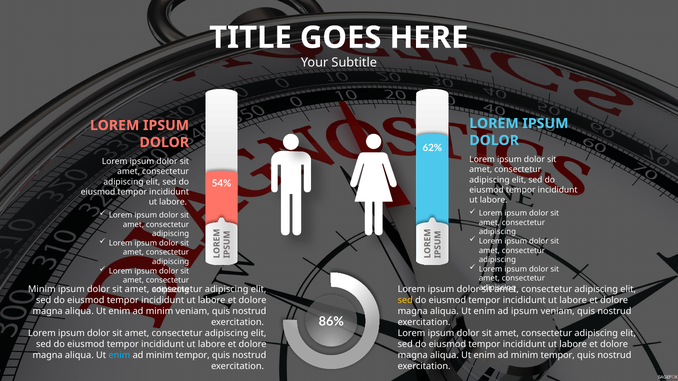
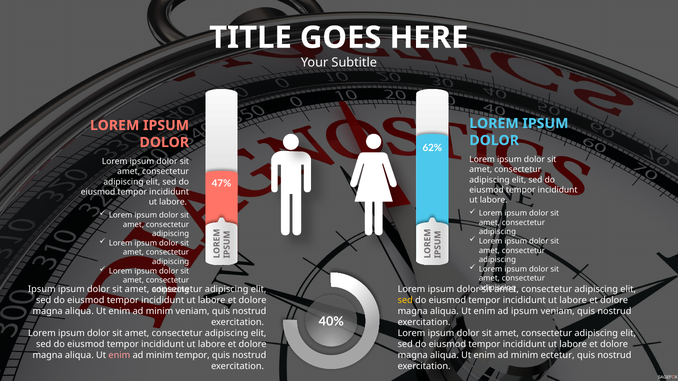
54%: 54% -> 47% (222, 183)
Minim: Minim -> Ipsum (42, 289)
86%: 86% -> 40% (331, 322)
tempor: tempor -> ectetur (558, 355)
enim colour: light blue -> pink (119, 356)
